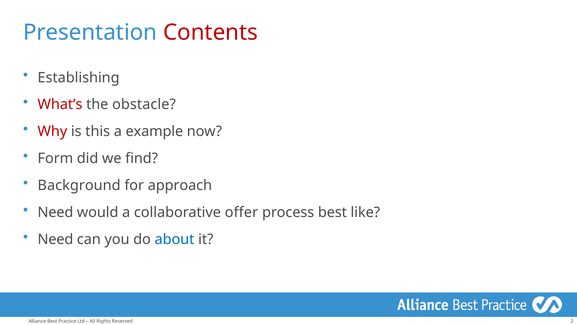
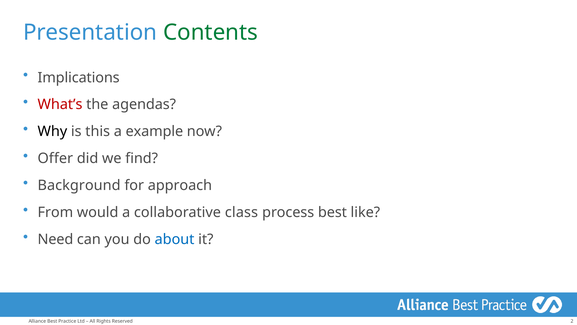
Contents colour: red -> green (211, 33)
Establishing: Establishing -> Implications (79, 77)
obstacle: obstacle -> agendas (144, 104)
Why colour: red -> black (52, 131)
Form: Form -> Offer (55, 158)
Need: Need -> From (55, 212)
offer: offer -> class (241, 212)
